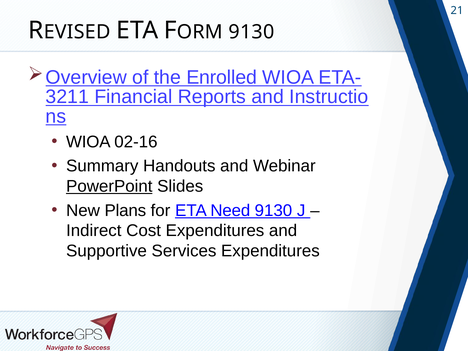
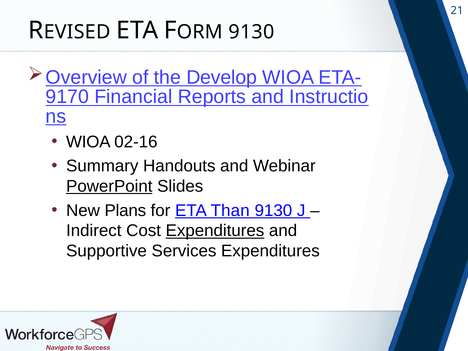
Enrolled: Enrolled -> Develop (222, 77)
3211: 3211 -> 9170 (67, 97)
Need: Need -> Than (230, 210)
Expenditures underline: none -> present (215, 231)
